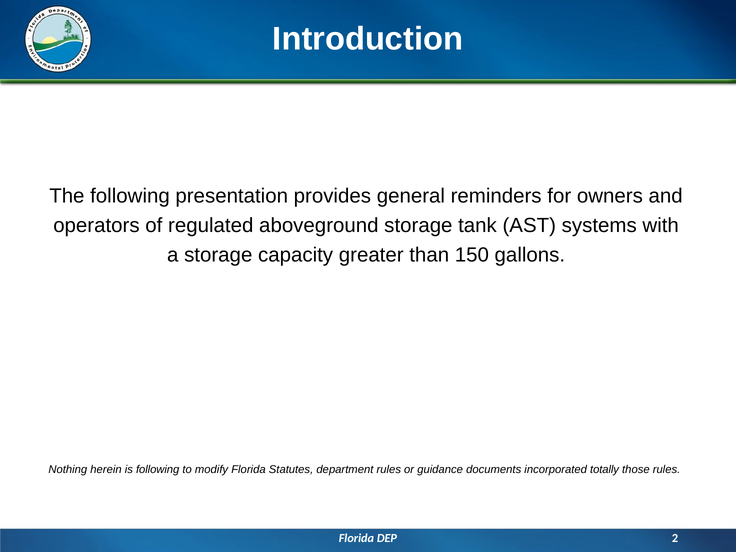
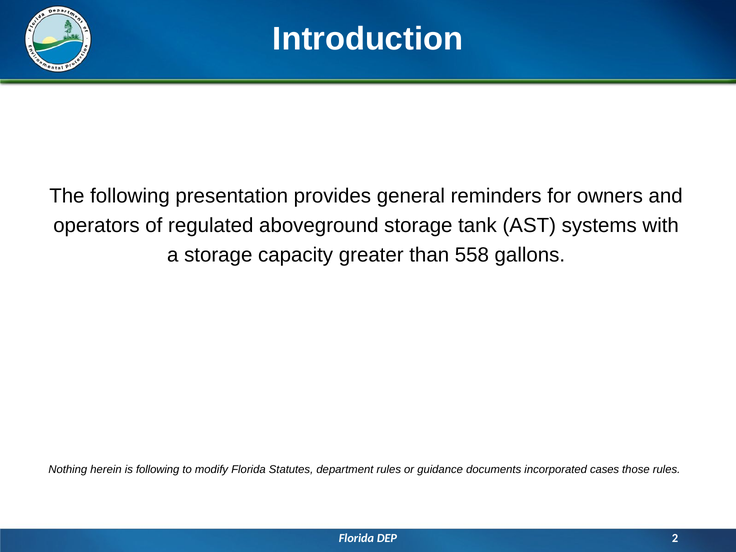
150: 150 -> 558 (472, 255)
totally: totally -> cases (605, 469)
